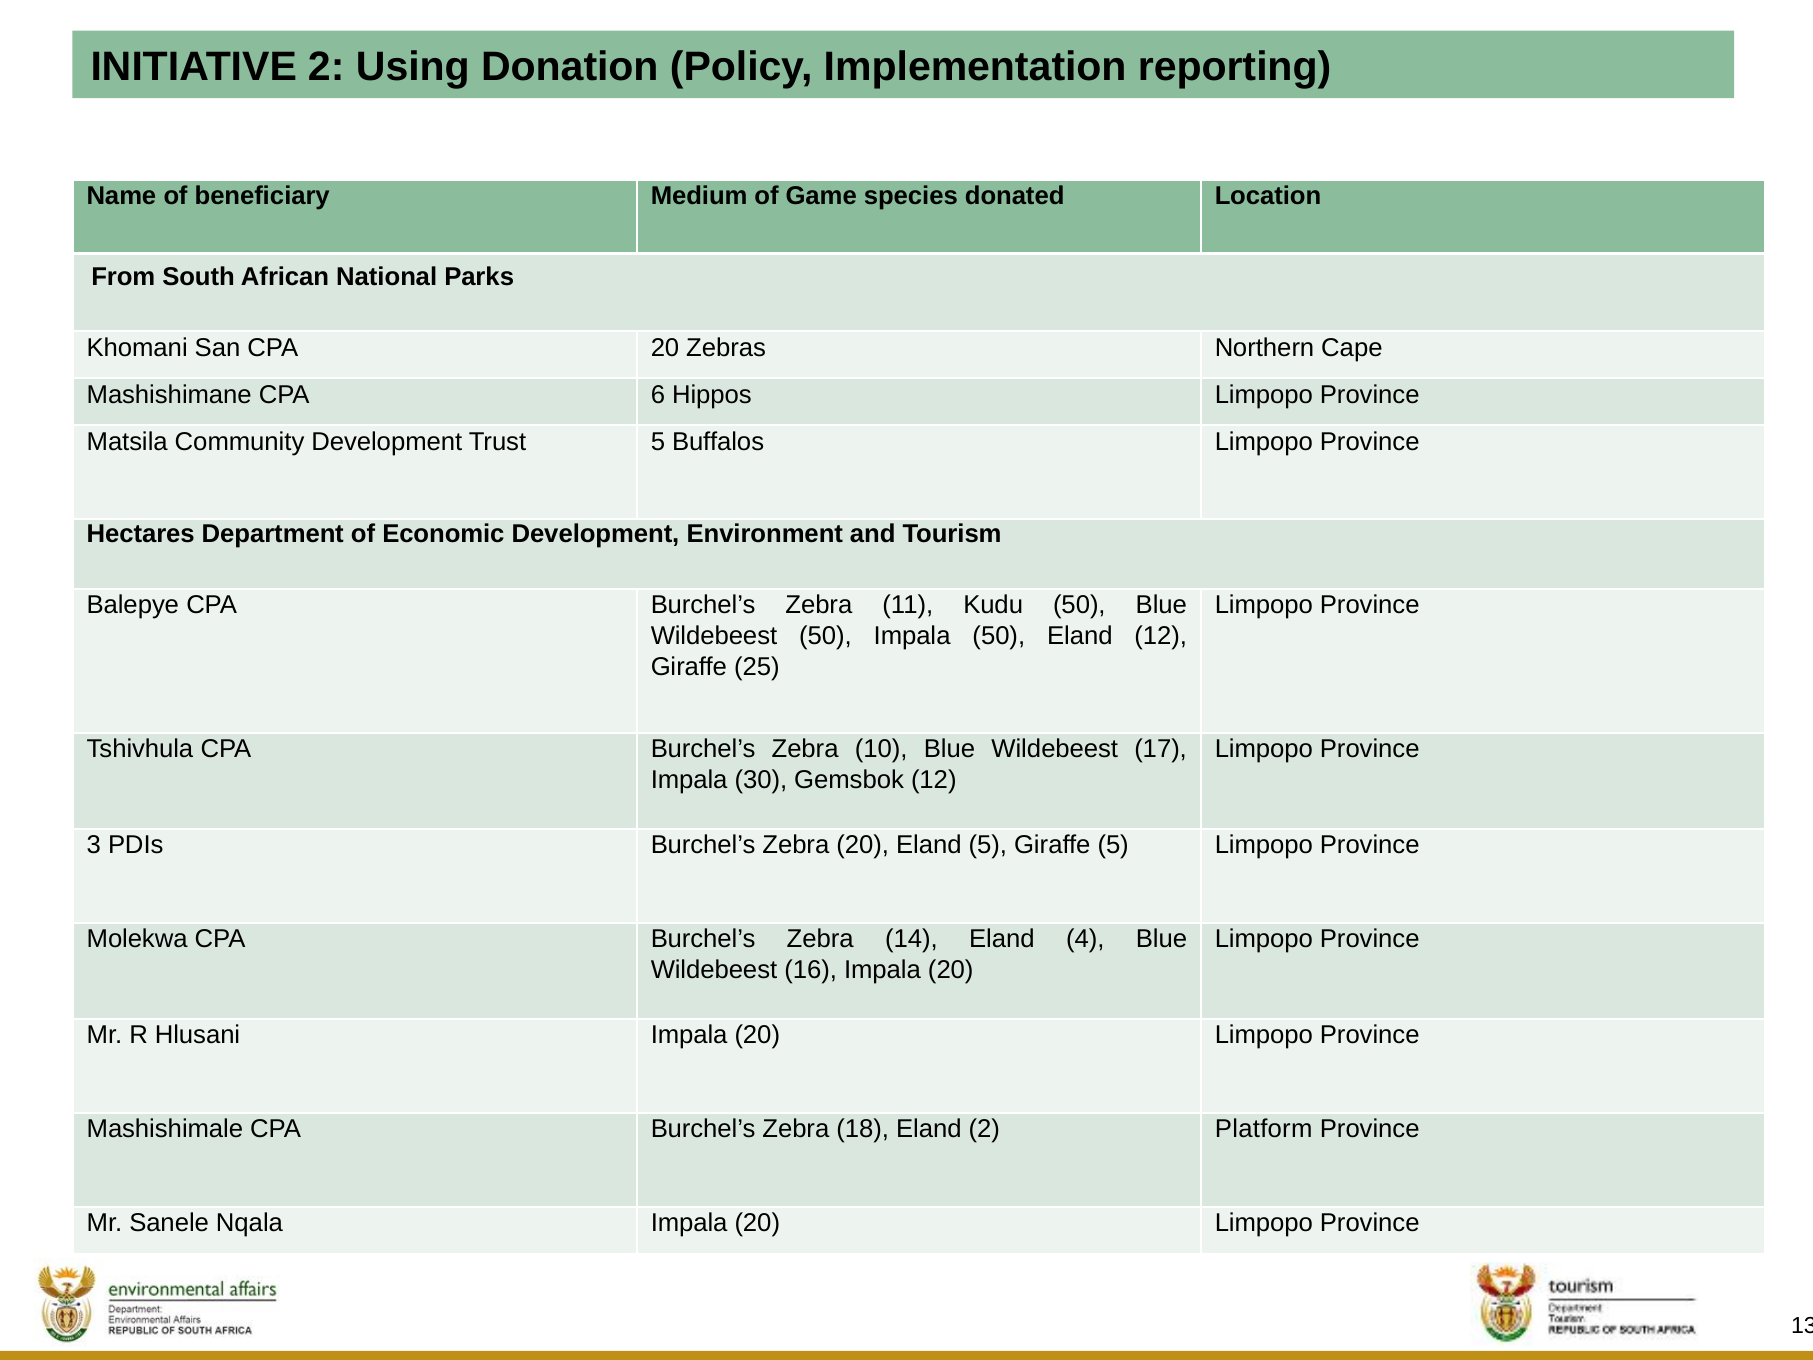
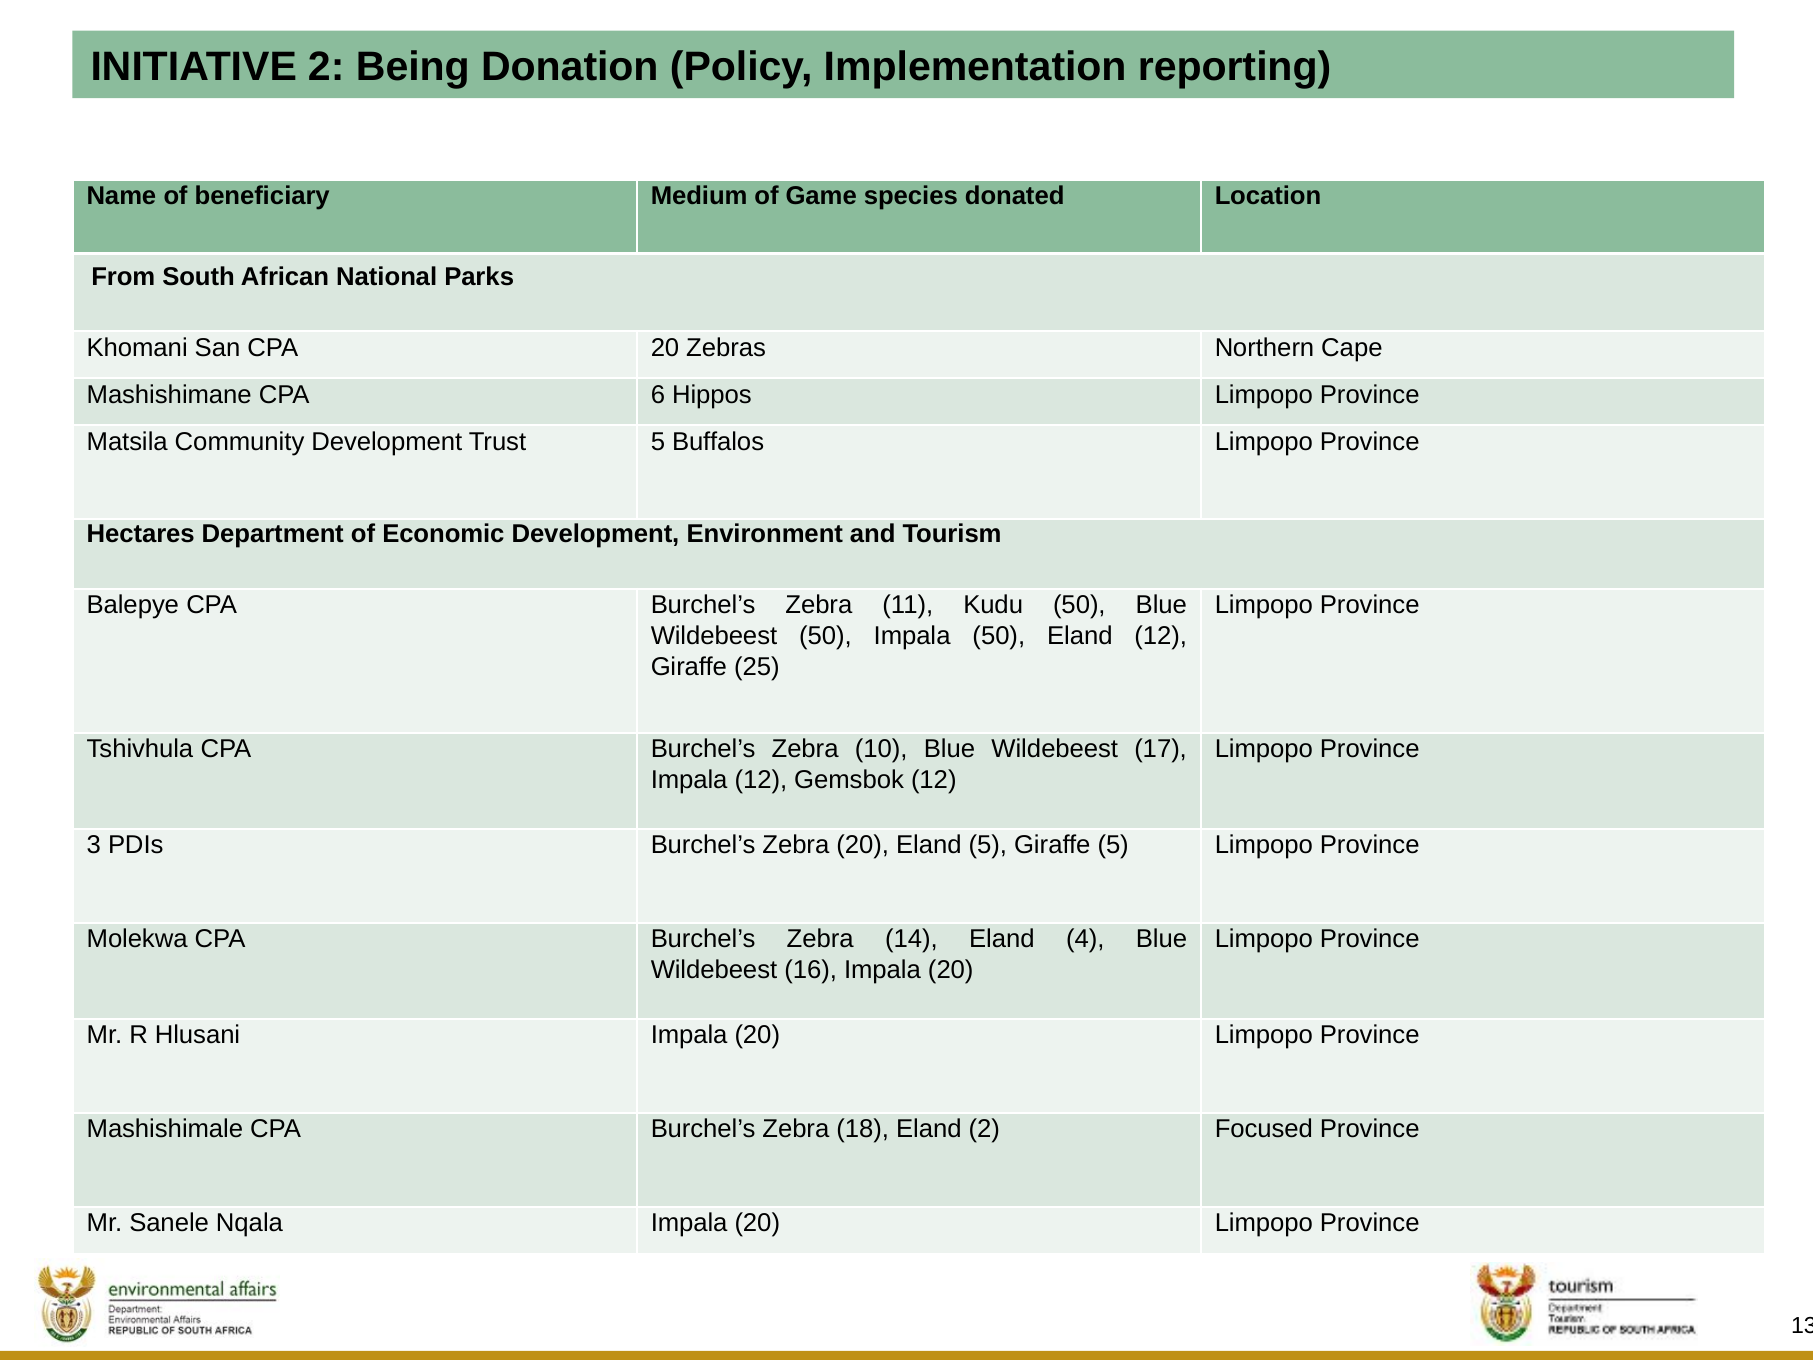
Using: Using -> Being (413, 67)
Impala 30: 30 -> 12 (761, 780)
Platform: Platform -> Focused (1264, 1129)
